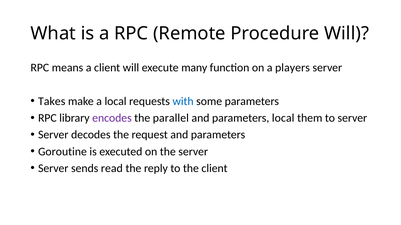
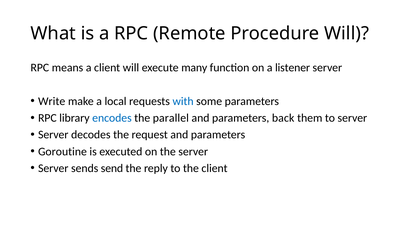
players: players -> listener (293, 68)
Takes: Takes -> Write (52, 101)
encodes colour: purple -> blue (112, 118)
parameters local: local -> back (283, 118)
read: read -> send (112, 169)
